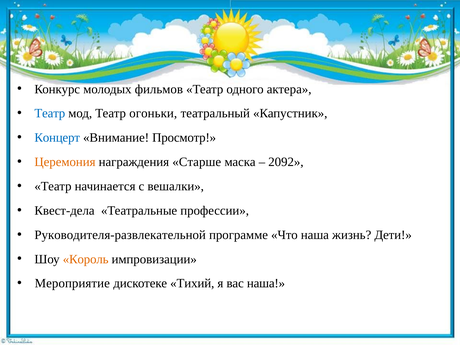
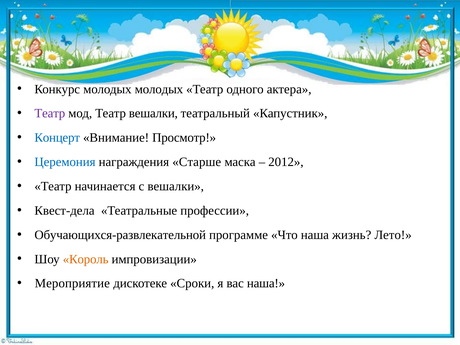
молодых фильмов: фильмов -> молодых (159, 89)
Театр colour: blue -> purple (50, 113)
Театр огоньки: огоньки -> вешалки (153, 113)
Церемония colour: orange -> blue (65, 162)
2092: 2092 -> 2012 (286, 162)
Руководителя-развлекательной: Руководителя-развлекательной -> Обучающихся-развлекательной (120, 235)
Дети: Дети -> Лето (393, 235)
Тихий: Тихий -> Сроки (192, 283)
